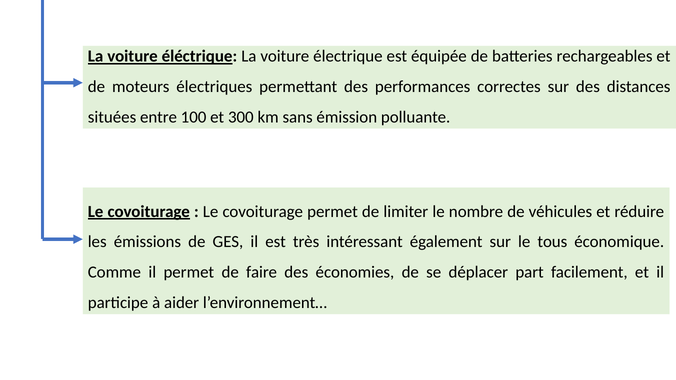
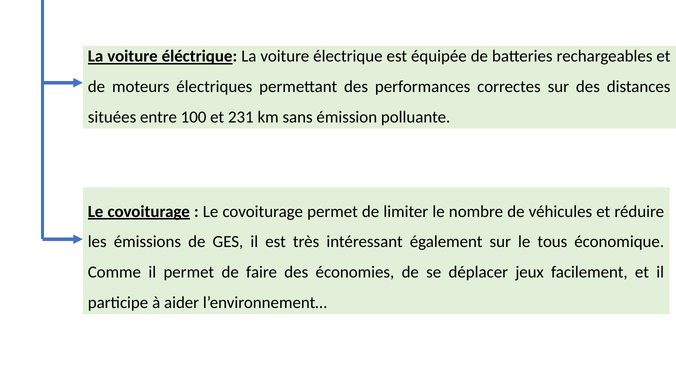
300: 300 -> 231 (241, 117)
part: part -> jeux (530, 272)
